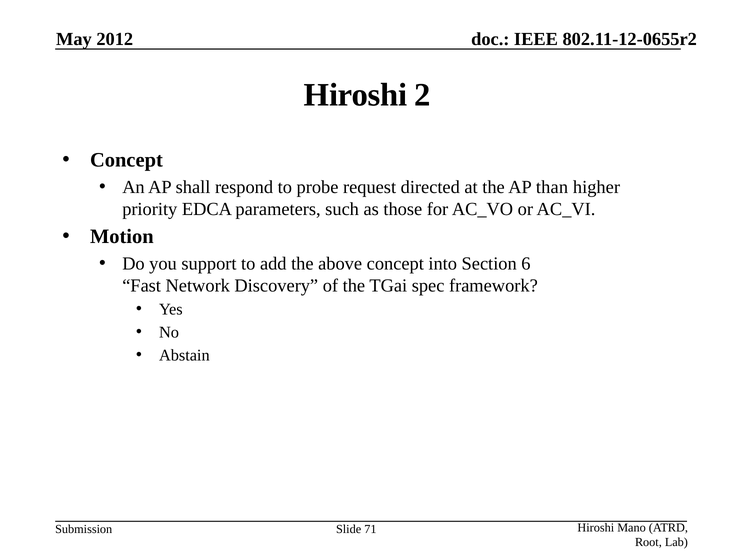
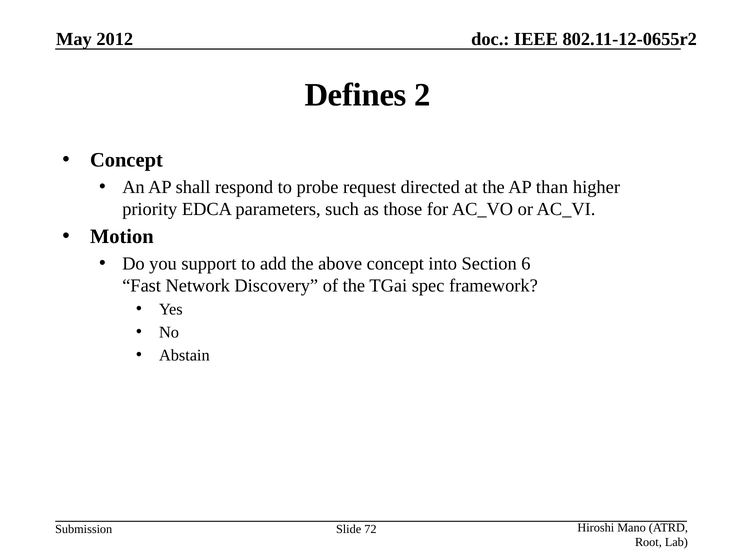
Hiroshi: Hiroshi -> Defines (356, 95)
71: 71 -> 72 (370, 529)
